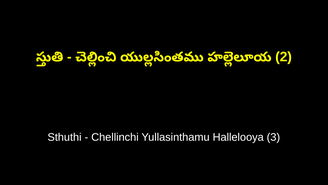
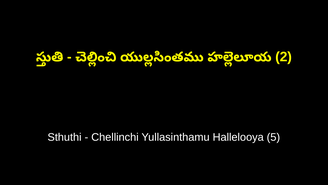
3: 3 -> 5 (273, 137)
